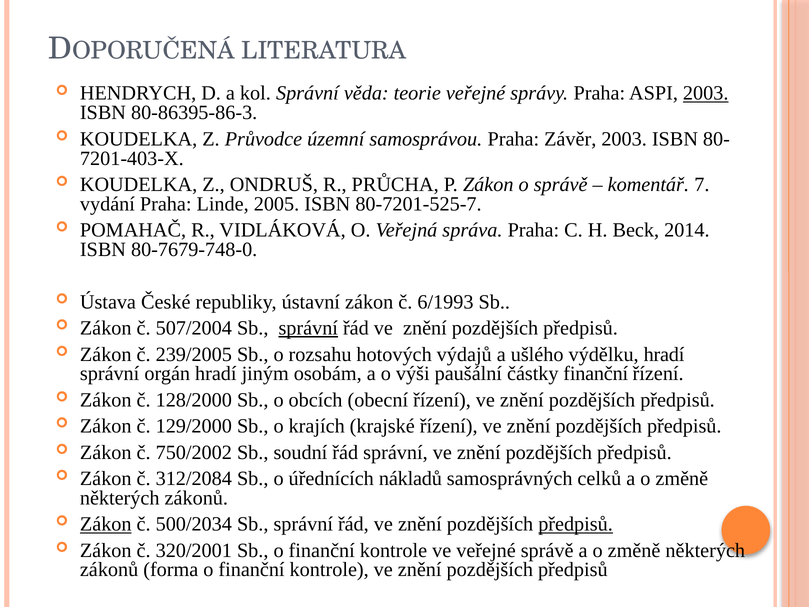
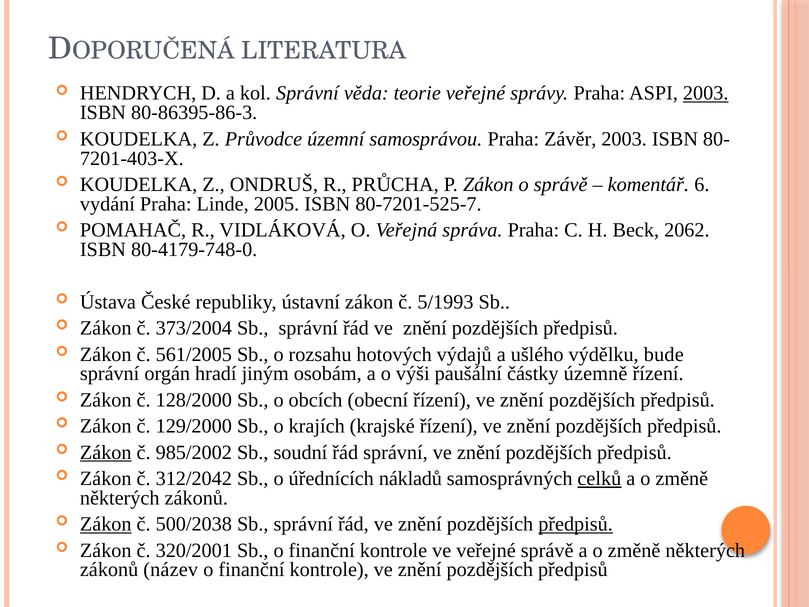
7: 7 -> 6 (702, 184)
2014: 2014 -> 2062 (687, 230)
80-7679-748-0: 80-7679-748-0 -> 80-4179-748-0 (194, 249)
6/1993: 6/1993 -> 5/1993 (445, 302)
507/2004: 507/2004 -> 373/2004 (194, 328)
správní underline: present -> none (308, 328)
239/2005: 239/2005 -> 561/2005 (194, 354)
výdělku hradí: hradí -> bude (664, 354)
částky finanční: finanční -> územně (596, 374)
Zákon underline: none -> present (106, 452)
750/2002: 750/2002 -> 985/2002 (194, 452)
312/2084: 312/2084 -> 312/2042 (194, 478)
celků underline: none -> present (599, 478)
500/2034: 500/2034 -> 500/2038 (194, 524)
forma: forma -> název (171, 570)
